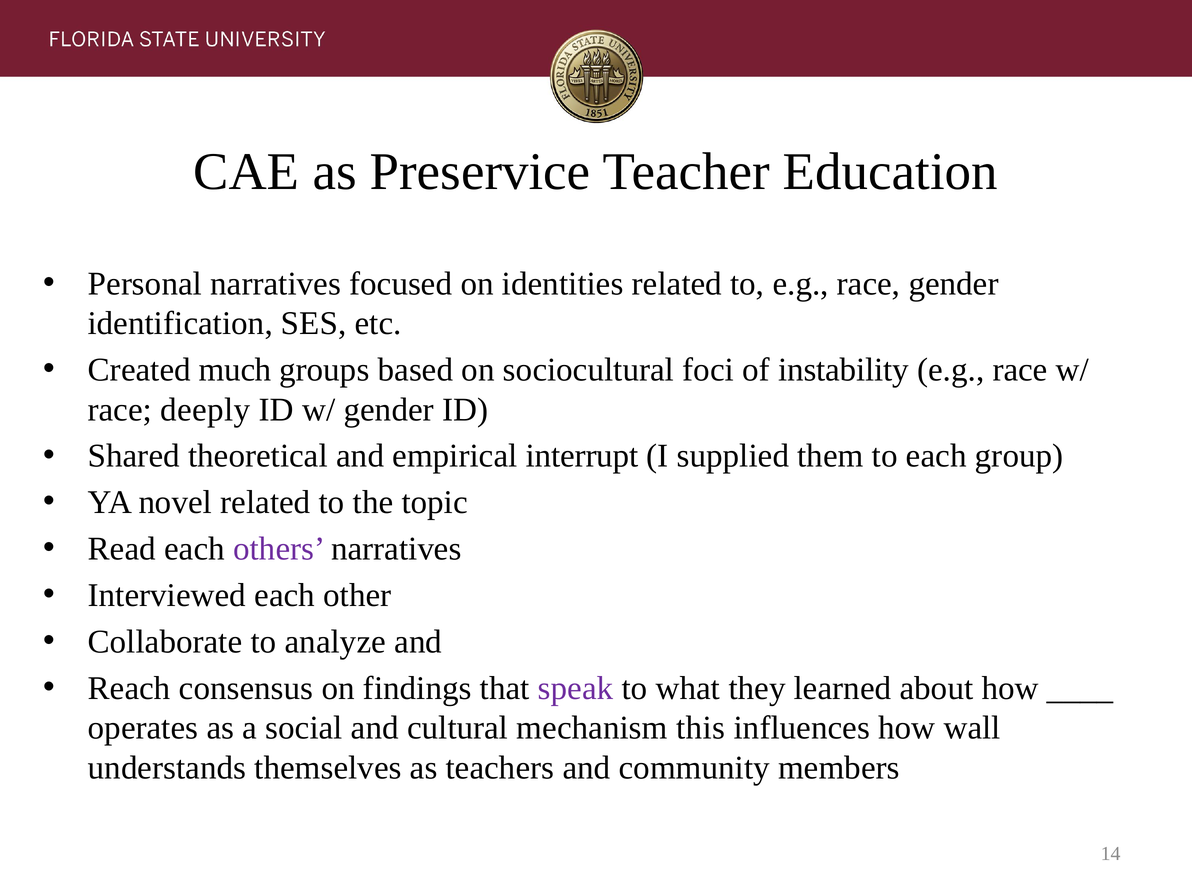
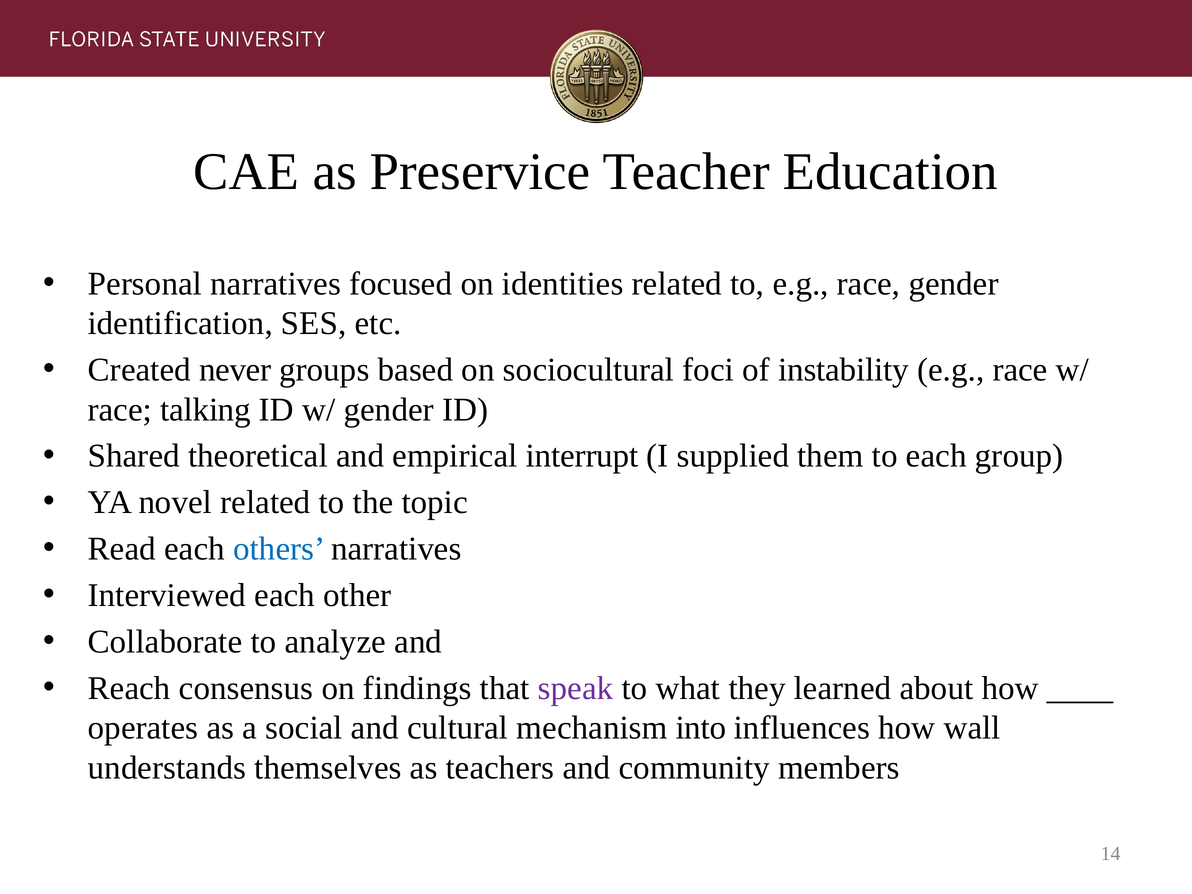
much: much -> never (235, 370)
deeply: deeply -> talking (206, 410)
others colour: purple -> blue (279, 549)
this: this -> into (701, 728)
